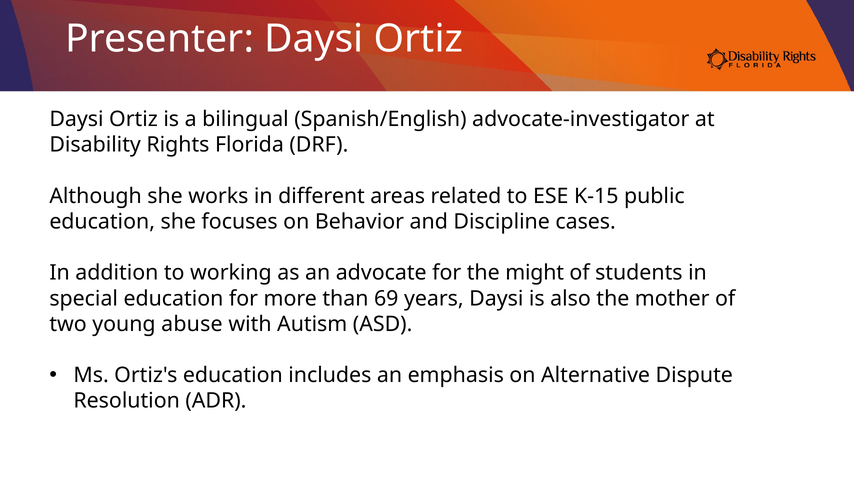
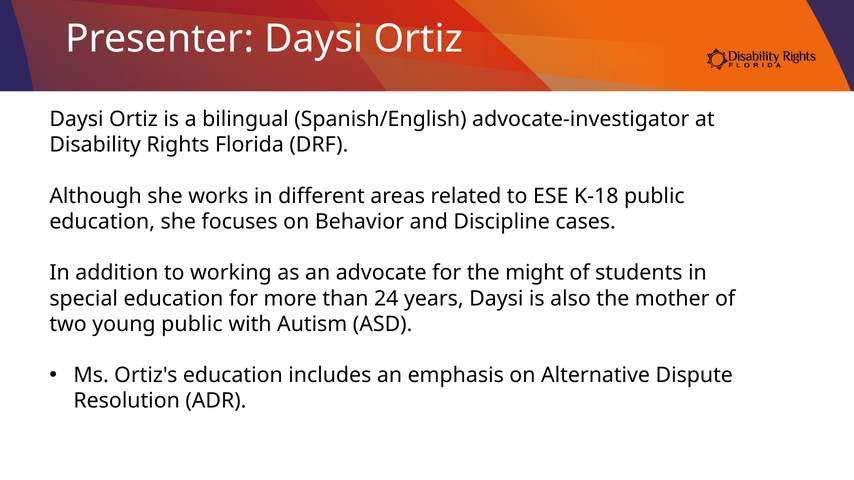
K-15: K-15 -> K-18 (596, 196)
69: 69 -> 24 (386, 299)
young abuse: abuse -> public (192, 324)
